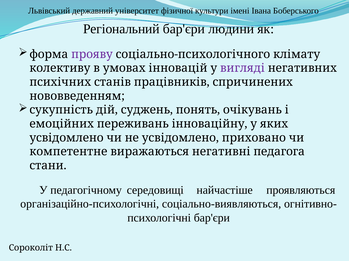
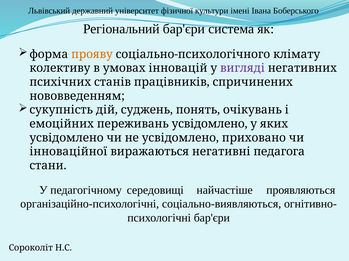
людини: людини -> система (231, 29)
прояву colour: purple -> orange (92, 54)
переживань інноваційну: інноваційну -> усвідомлено (210, 124)
компетентне: компетентне -> інноваційної (68, 152)
